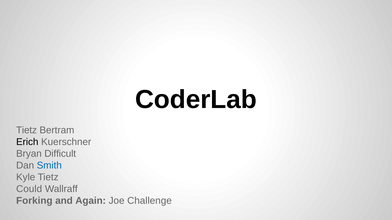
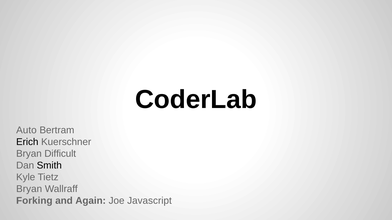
Tietz: Tietz -> Auto (26, 130)
Smith colour: blue -> black (49, 166)
Could: Could -> Bryan (29, 189)
Challenge: Challenge -> Javascript (149, 201)
